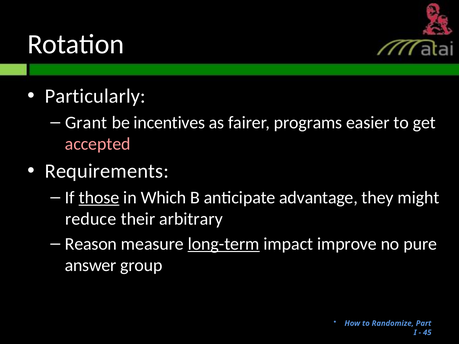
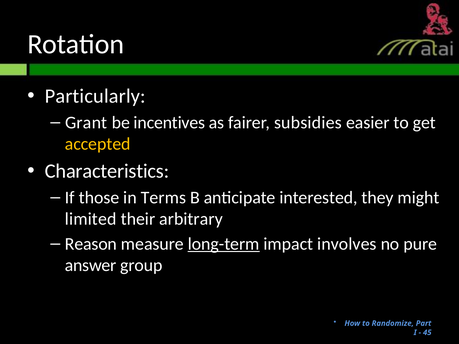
programs: programs -> subsidies (308, 123)
accepted colour: pink -> yellow (98, 144)
Requirements: Requirements -> Characteristics (107, 171)
those underline: present -> none (99, 198)
Which: Which -> Terms (163, 198)
advantage: advantage -> interested (318, 198)
reduce: reduce -> limited (91, 219)
improve: improve -> involves (347, 244)
